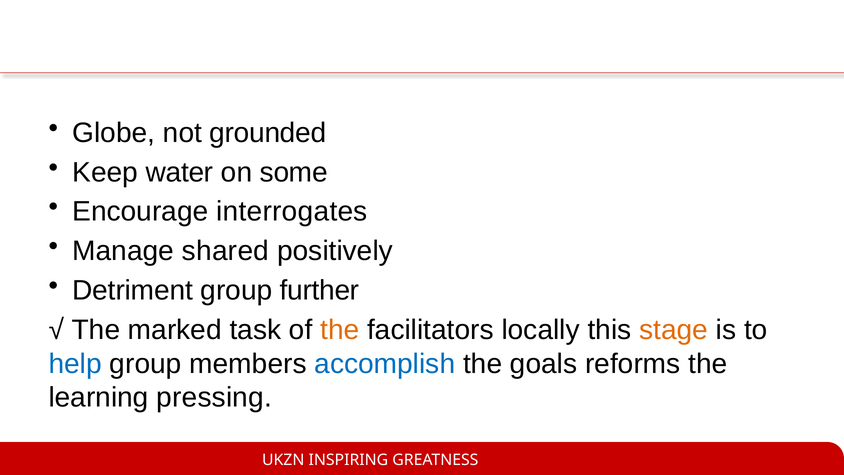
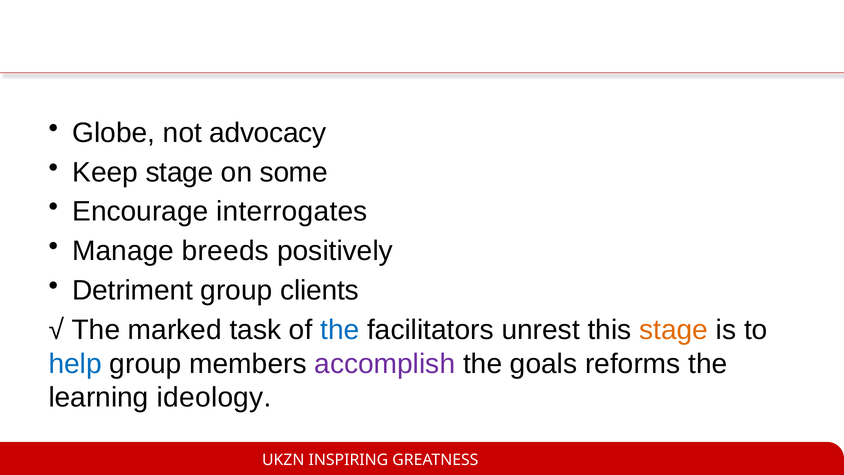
grounded: grounded -> advocacy (268, 133)
Keep water: water -> stage (180, 172)
shared: shared -> breeds (225, 251)
further: further -> clients (319, 290)
the colour: orange -> blue (340, 330)
locally: locally -> unrest (541, 330)
accomplish colour: blue -> purple (385, 364)
pressing: pressing -> ideology (214, 397)
